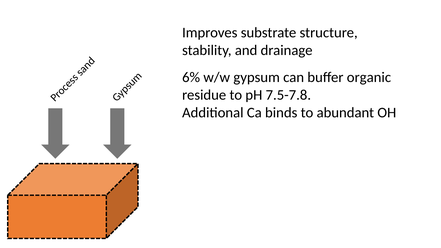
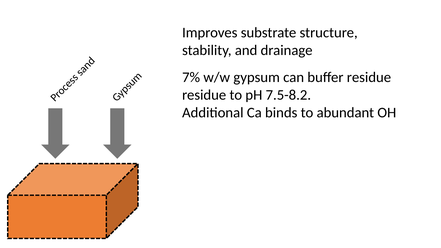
6%: 6% -> 7% (191, 77)
buffer organic: organic -> residue (369, 77)
7.5-7.8: 7.5-7.8 -> 7.5-8.2 (288, 95)
